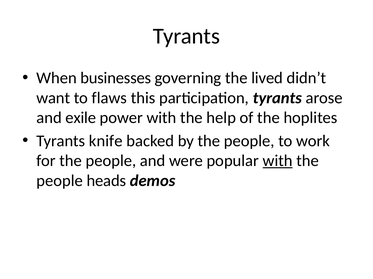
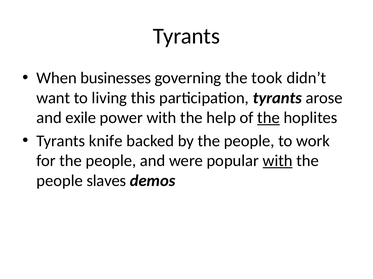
lived: lived -> took (267, 78)
flaws: flaws -> living (109, 98)
the underline: none -> present (268, 118)
heads: heads -> slaves (106, 181)
